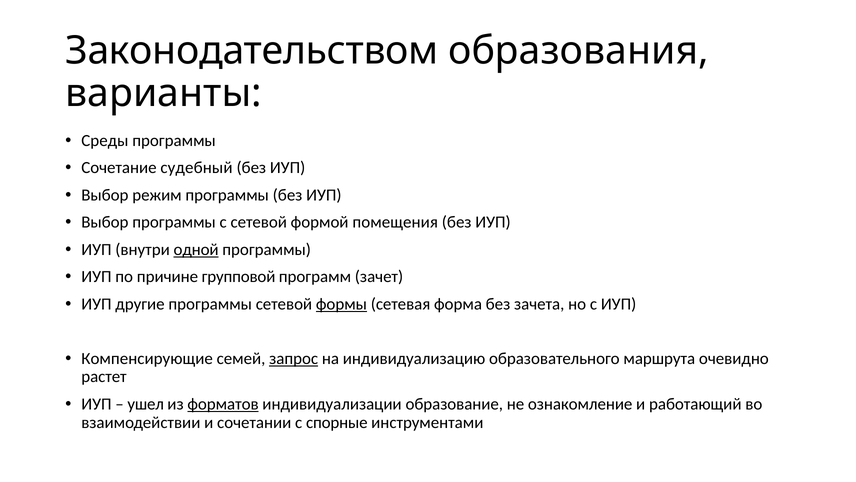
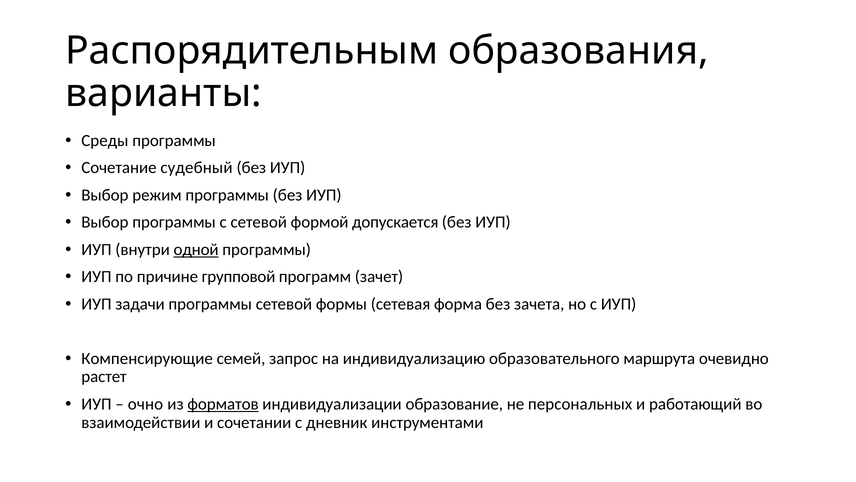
Законодательством: Законодательством -> Распорядительным (252, 51)
помещения: помещения -> допускается (395, 222)
другие: другие -> задачи (140, 304)
формы underline: present -> none (341, 304)
запрос underline: present -> none (294, 358)
ушел: ушел -> очно (145, 404)
ознакомление: ознакомление -> персональных (580, 404)
спорные: спорные -> дневник (337, 422)
